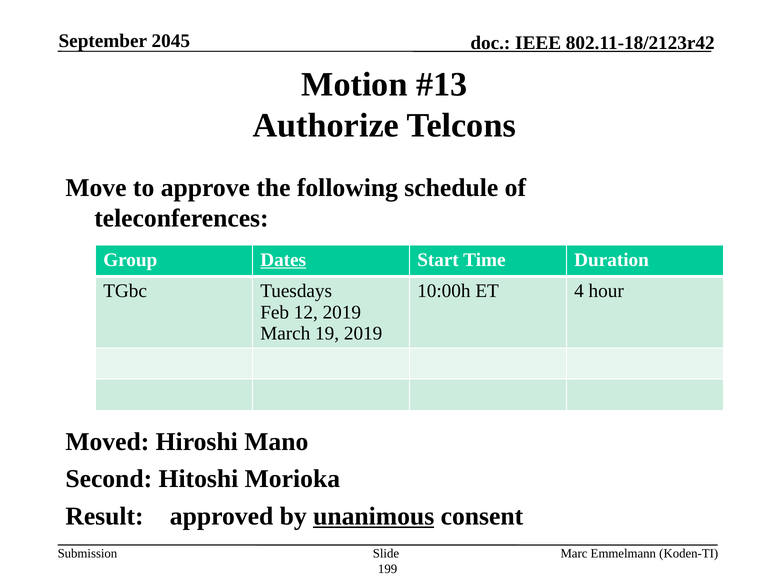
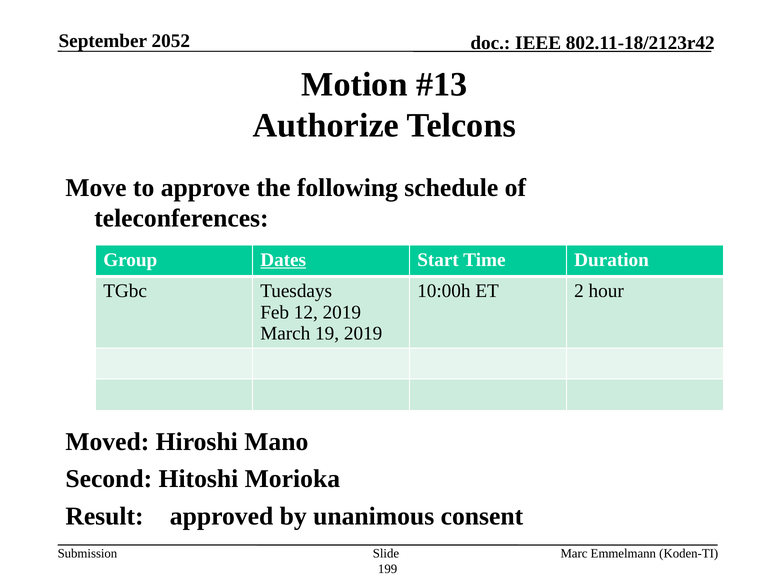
2045: 2045 -> 2052 (171, 41)
4: 4 -> 2 (579, 291)
unanimous underline: present -> none (374, 516)
